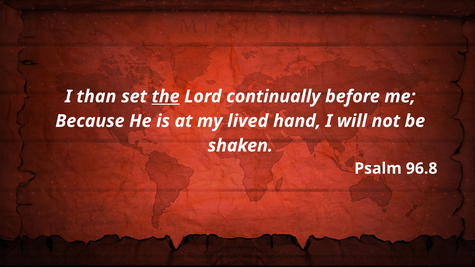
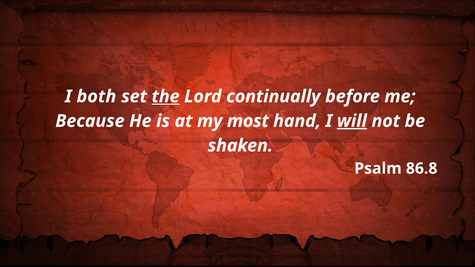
than: than -> both (96, 97)
lived: lived -> most (248, 121)
will underline: none -> present (352, 121)
96.8: 96.8 -> 86.8 (422, 169)
